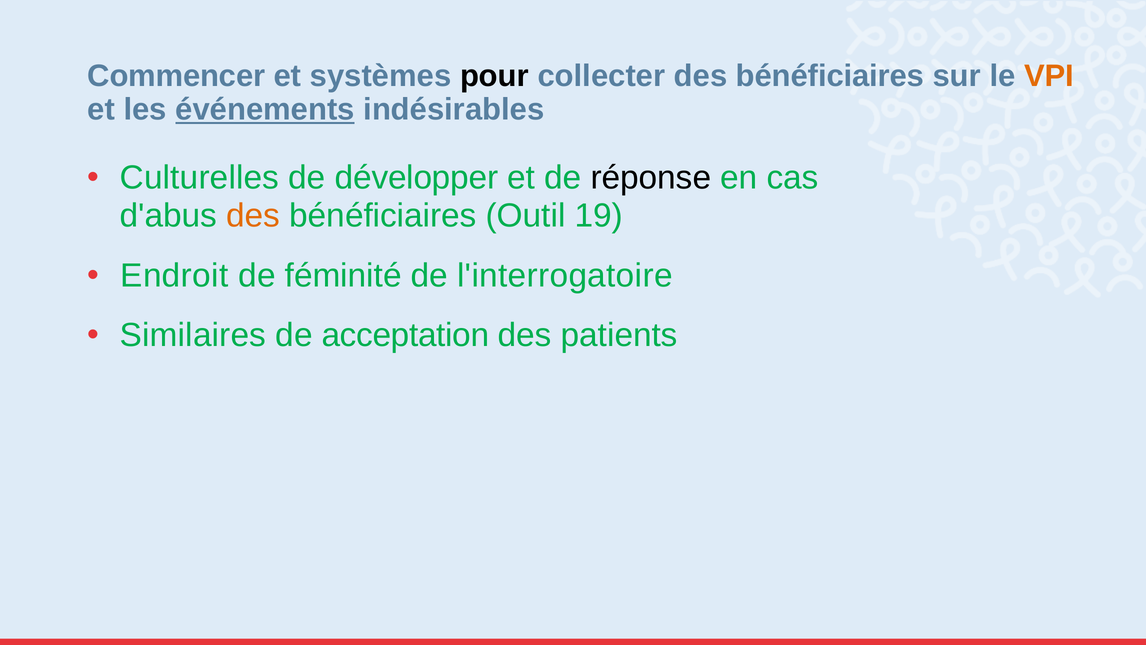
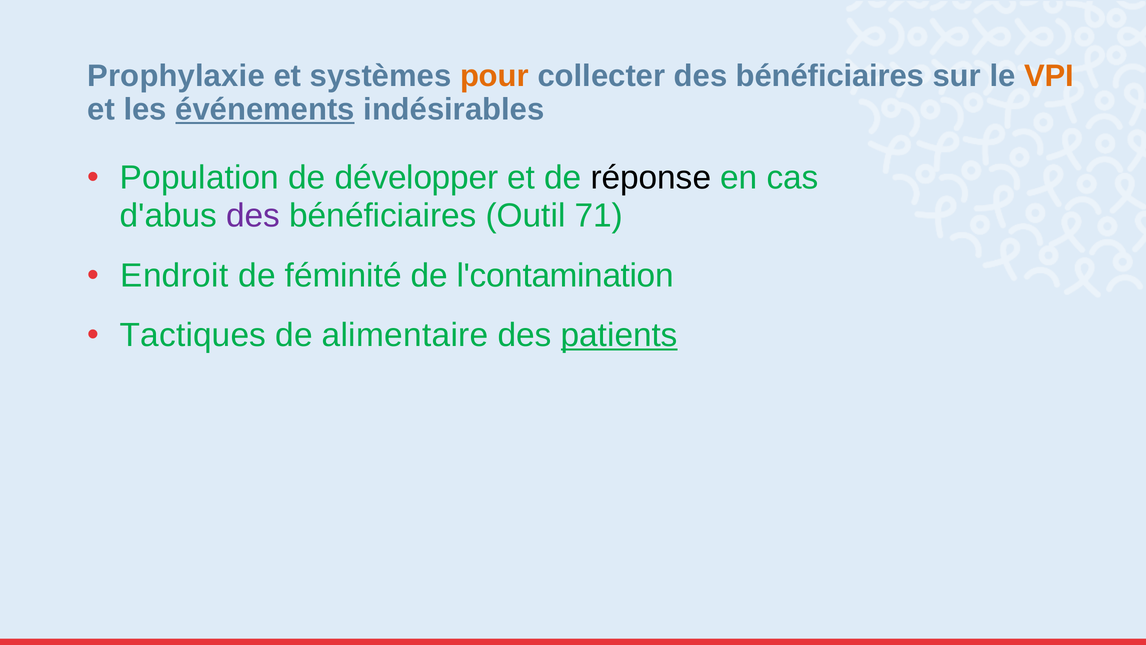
Commencer: Commencer -> Prophylaxie (176, 76)
pour colour: black -> orange (494, 76)
Culturelles: Culturelles -> Population (199, 178)
des colour: orange -> purple (253, 216)
19: 19 -> 71 (599, 216)
l'interrogatoire: l'interrogatoire -> l'contamination (565, 275)
Similaires: Similaires -> Tactiques (193, 335)
acceptation: acceptation -> alimentaire (405, 335)
patients underline: none -> present (619, 335)
